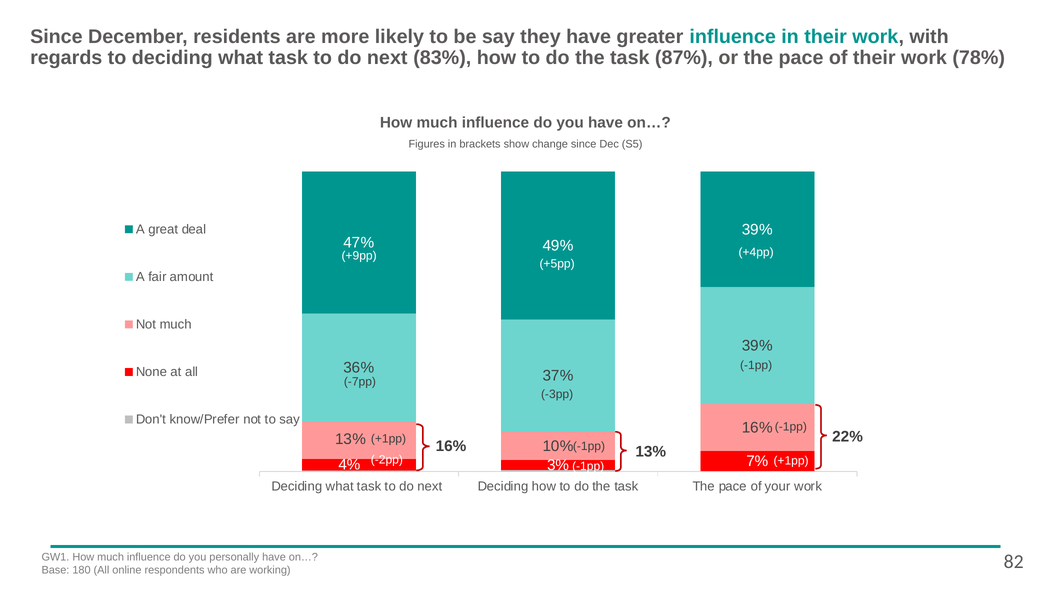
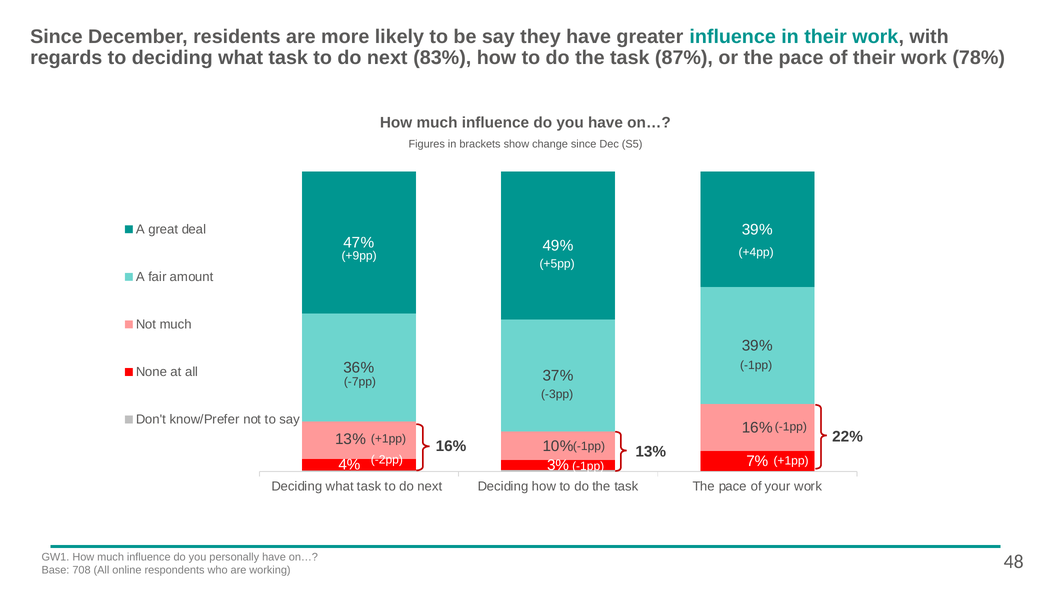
180: 180 -> 708 (82, 570)
82: 82 -> 48 (1014, 562)
